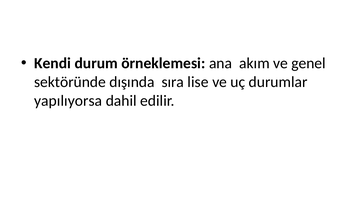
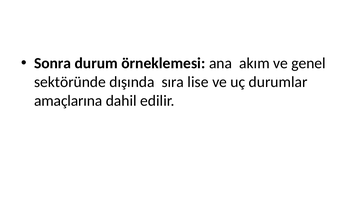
Kendi: Kendi -> Sonra (53, 63)
yapılıyorsa: yapılıyorsa -> amaçlarına (68, 101)
